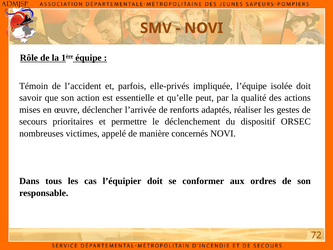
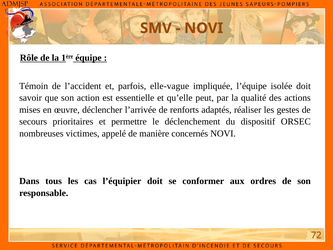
elle-privés: elle-privés -> elle-vague (170, 86)
